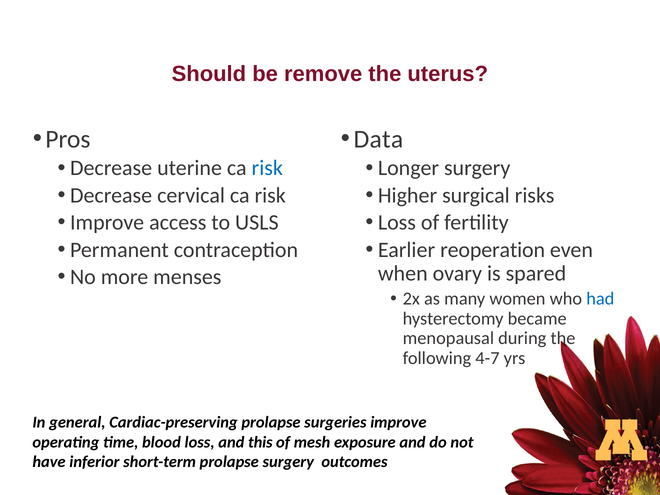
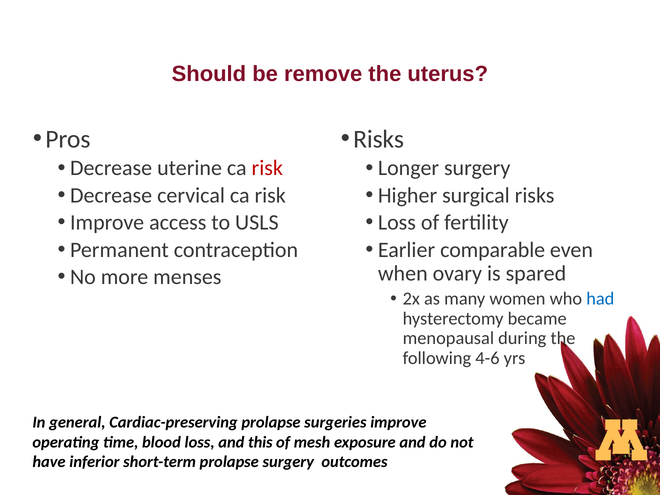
Data: Data -> Risks (379, 139)
risk colour: blue -> red (267, 168)
reoperation: reoperation -> comparable (493, 250)
4-7: 4-7 -> 4-6 (487, 358)
